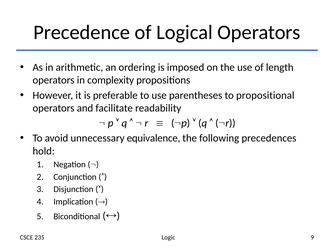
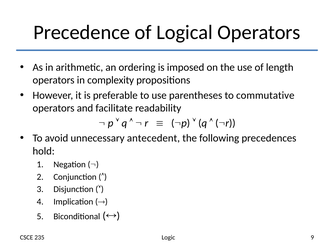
propositional: propositional -> commutative (265, 95)
equivalence: equivalence -> antecedent (153, 138)
